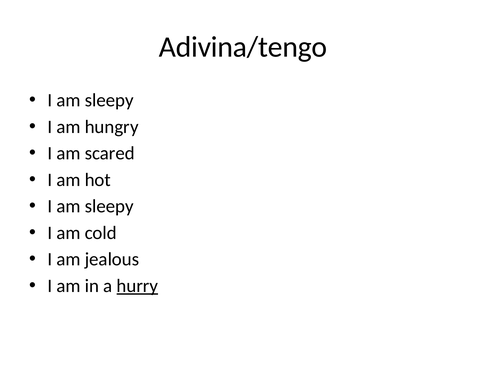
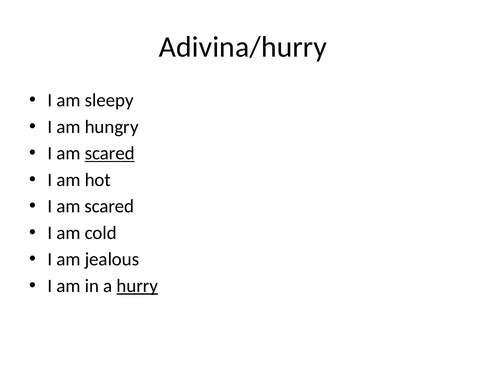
Adivina/tengo: Adivina/tengo -> Adivina/hurry (243, 47)
scared underline: none -> present (110, 153)
sleepy: sleepy -> scared (109, 206)
